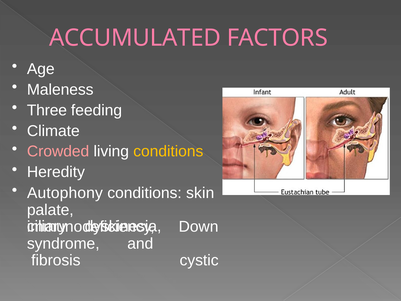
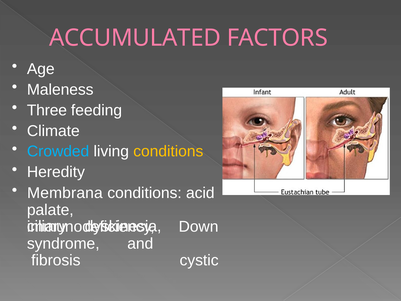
Crowded colour: pink -> light blue (58, 151)
Autophony: Autophony -> Membrana (65, 193)
skin: skin -> acid (200, 193)
